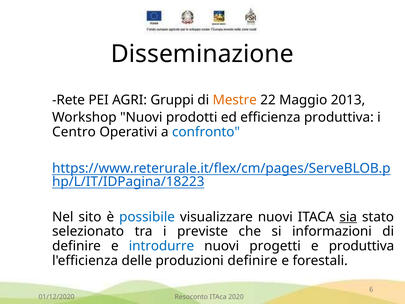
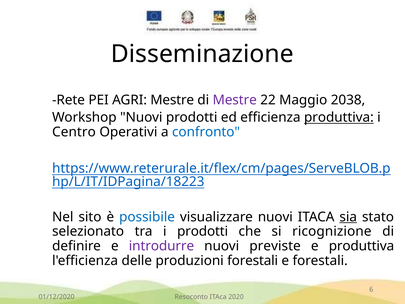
AGRI Gruppi: Gruppi -> Mestre (172, 100)
Mestre colour: orange -> purple (235, 100)
2013: 2013 -> 2038 (348, 100)
produttiva underline: none -> present (339, 117)
i previste: previste -> prodotti (203, 231)
informazioni: informazioni -> ricognizione (332, 231)
introdurre colour: blue -> purple (161, 246)
progetti: progetti -> previste (275, 246)
produzioni definire: definire -> forestali (253, 260)
